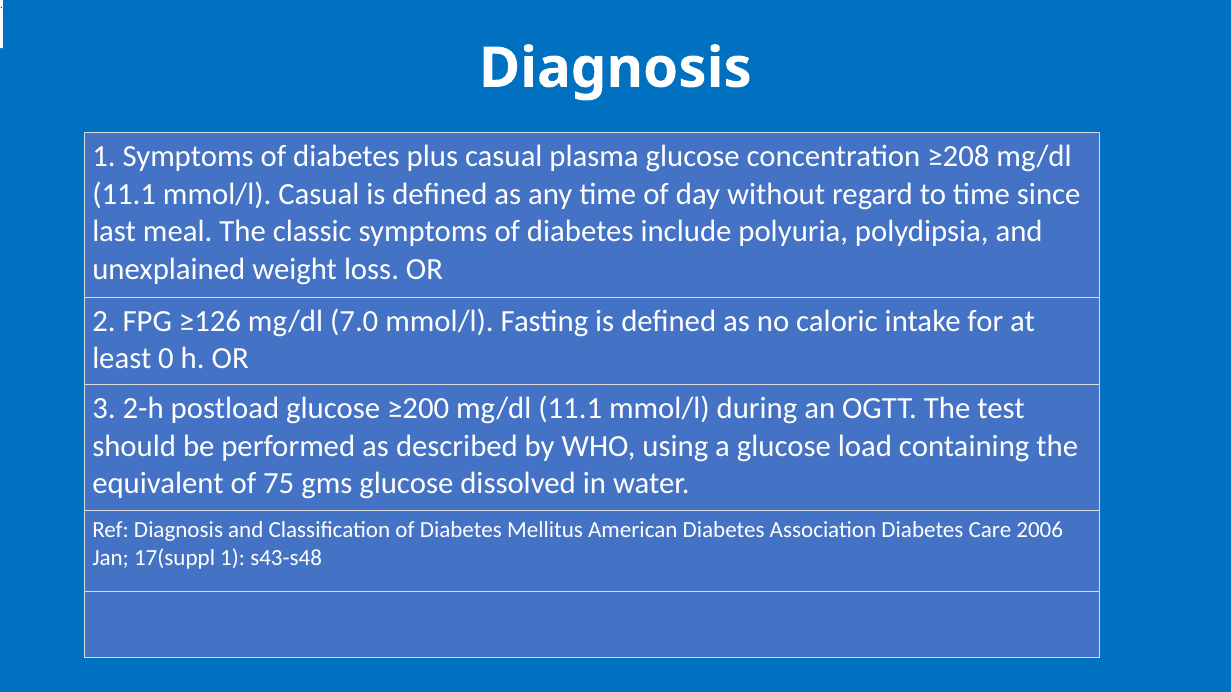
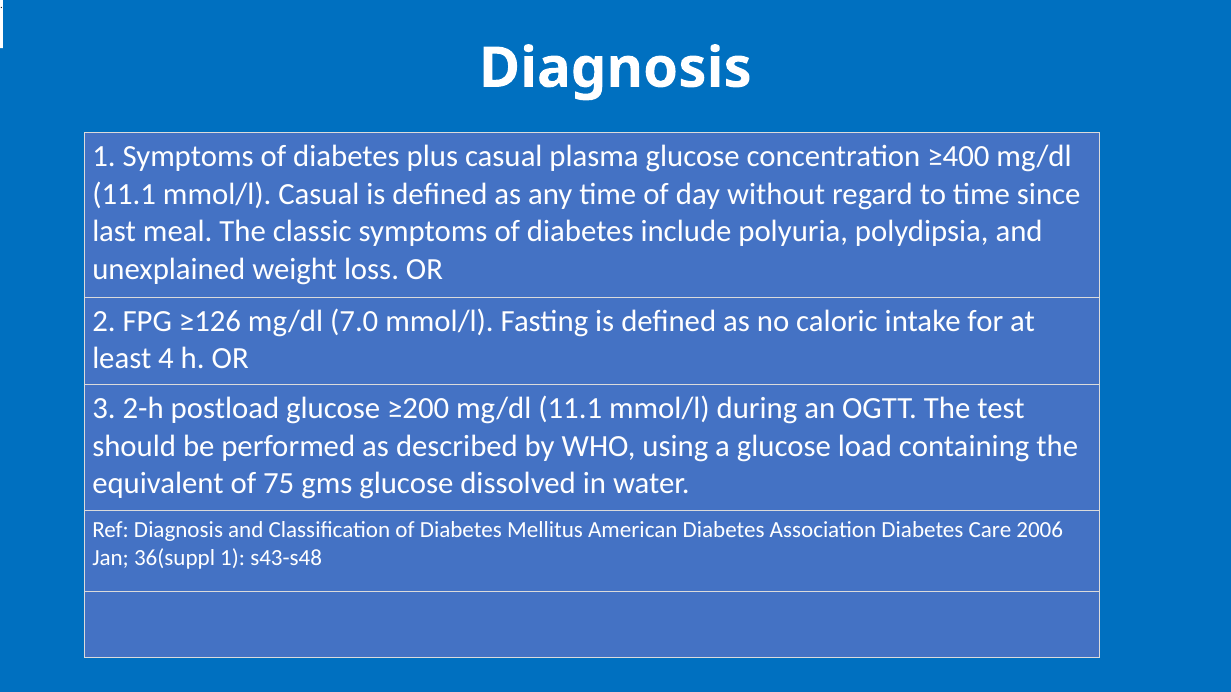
≥208: ≥208 -> ≥400 (958, 157)
0: 0 -> 4 (166, 359)
17(suppl: 17(suppl -> 36(suppl (175, 558)
